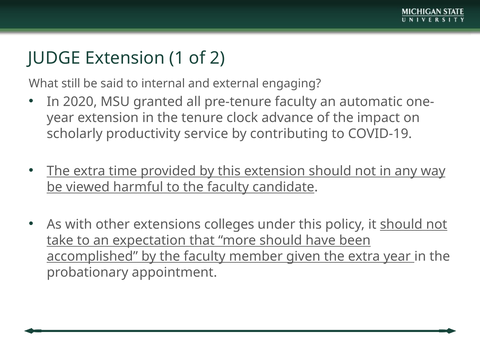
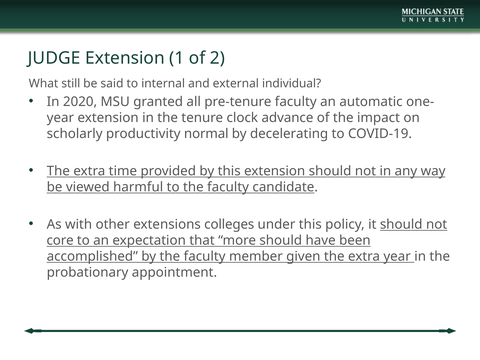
engaging: engaging -> individual (292, 84)
service: service -> normal (206, 134)
contributing: contributing -> decelerating (289, 134)
take: take -> core (60, 240)
